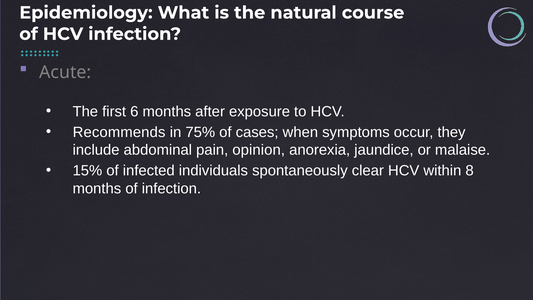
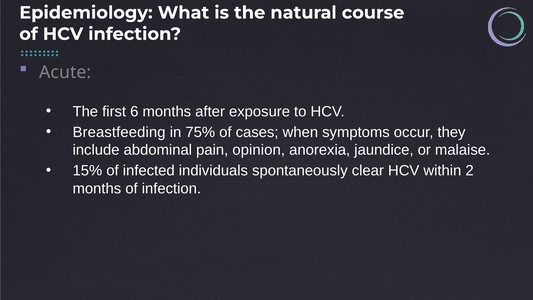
Recommends: Recommends -> Breastfeeding (119, 132)
8: 8 -> 2 (470, 171)
